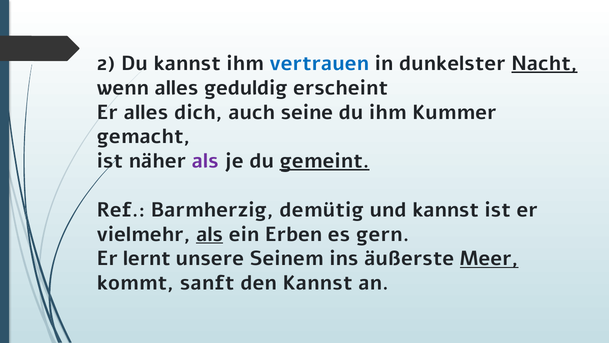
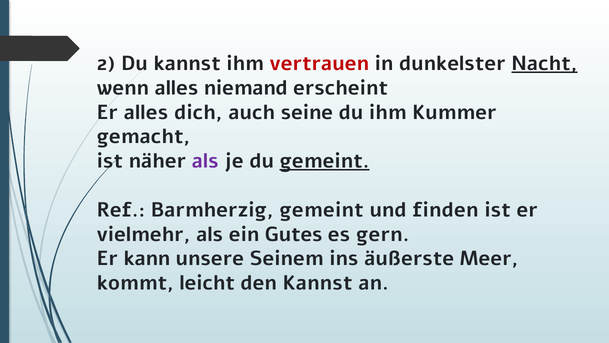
vertrauen colour: blue -> red (319, 63)
geduldig: geduldig -> niemand (246, 88)
Barmherzig demütig: demütig -> gemeint (322, 210)
und kannst: kannst -> finden (445, 210)
als underline: present -> none (210, 234)
Erben: Erben -> Gutes (294, 234)
lernt: lernt -> kann (147, 258)
Meer underline: present -> none (489, 258)
sanft: sanft -> leicht (207, 283)
